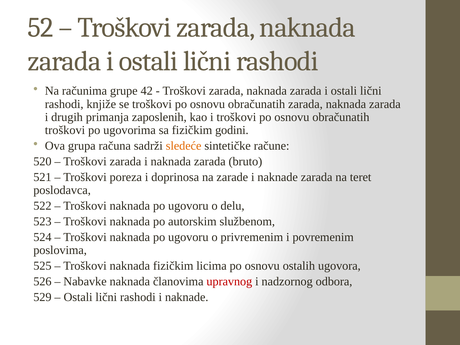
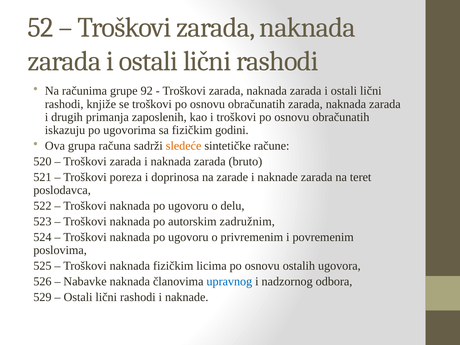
42: 42 -> 92 (147, 91)
troškovi: troškovi -> iskazuju (65, 130)
službenom: službenom -> zadružnim (247, 222)
upravnog colour: red -> blue (229, 282)
